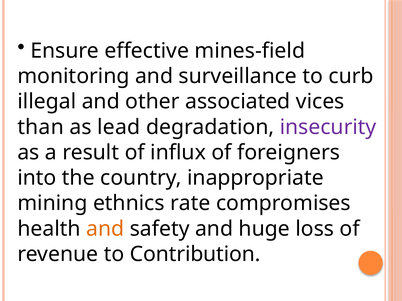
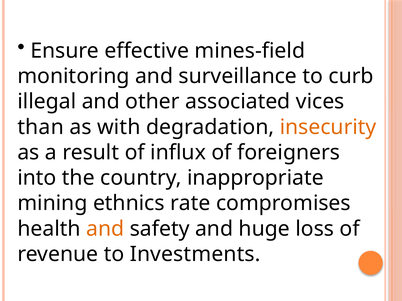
lead: lead -> with (119, 127)
insecurity colour: purple -> orange (328, 127)
Contribution: Contribution -> Investments (195, 255)
